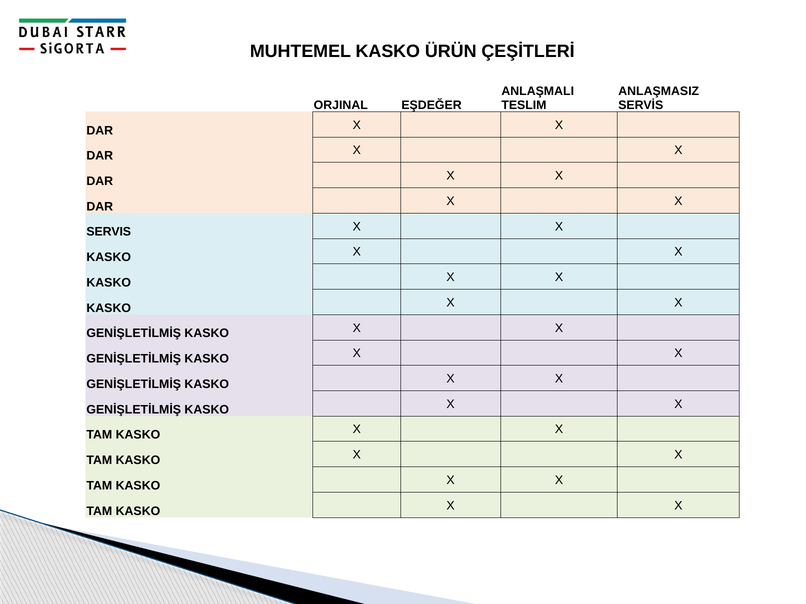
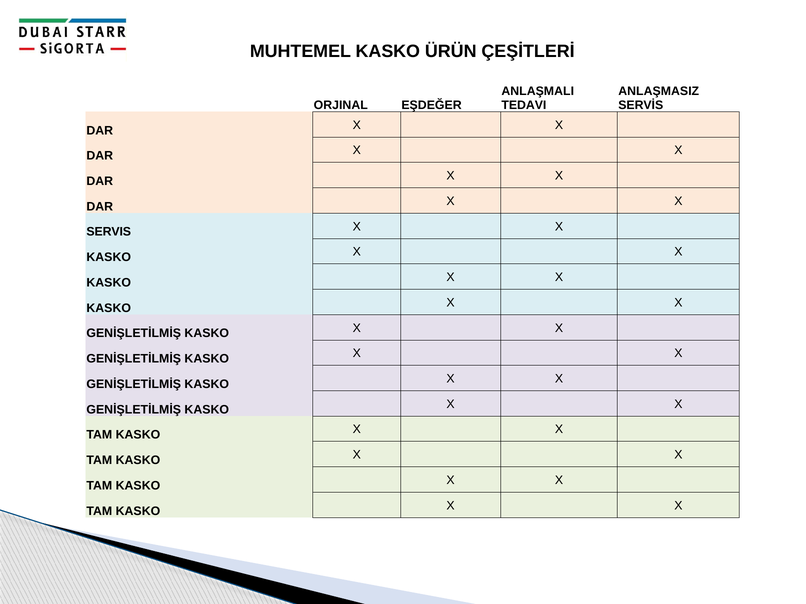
TESLIM: TESLIM -> TEDAVI (524, 105)
